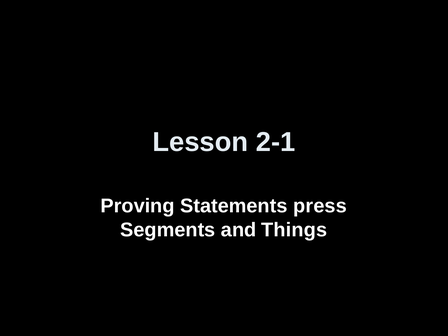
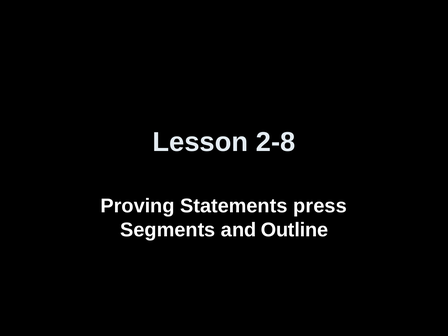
2-1: 2-1 -> 2-8 (276, 142)
Things: Things -> Outline (294, 230)
